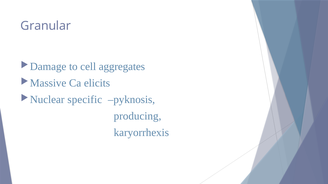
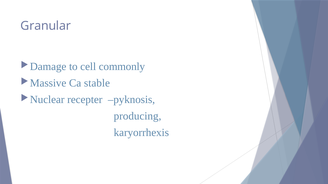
aggregates: aggregates -> commonly (122, 67)
elicits: elicits -> stable (97, 83)
specific: specific -> recepter (85, 100)
